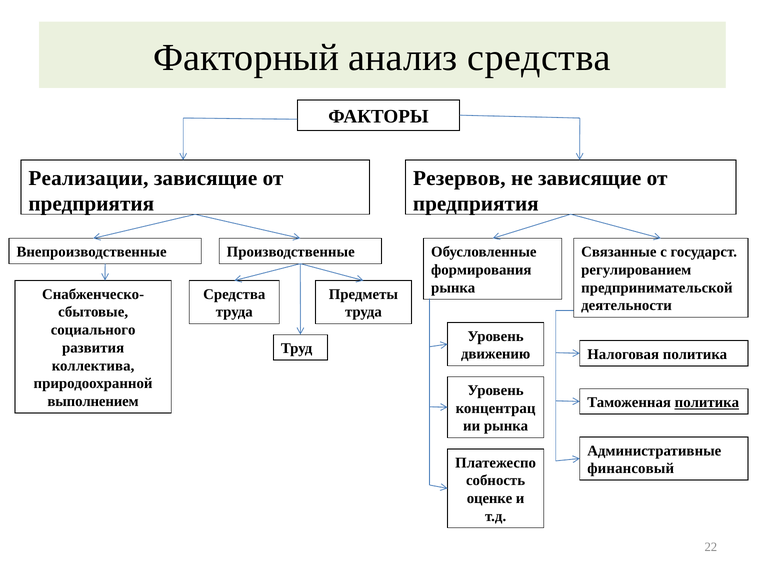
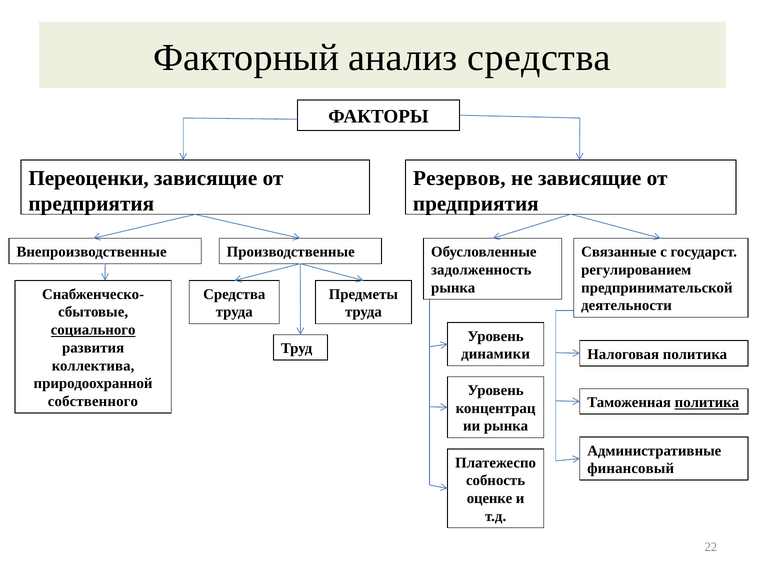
Реализации: Реализации -> Переоценки (89, 178)
формирования: формирования -> задолженность (481, 270)
социального underline: none -> present (93, 330)
движению: движению -> динамики (496, 354)
выполнением: выполнением -> собственного (93, 401)
